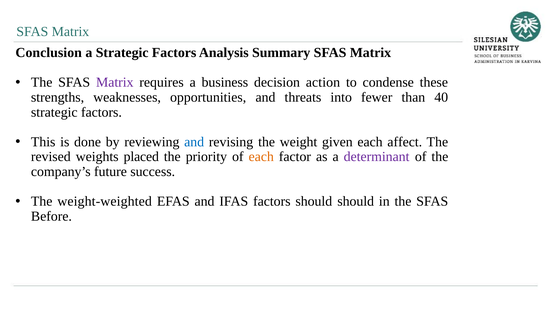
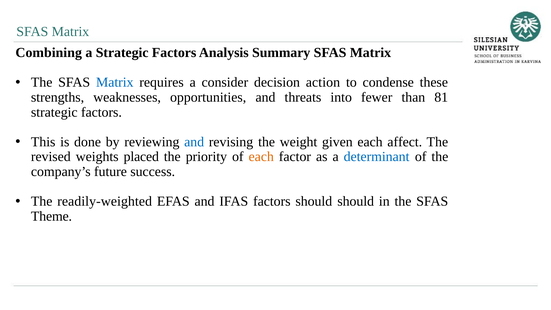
Conclusion: Conclusion -> Combining (49, 53)
Matrix colour: purple -> blue (115, 82)
business: business -> consider (225, 82)
40: 40 -> 81 (441, 97)
determinant colour: purple -> blue (377, 157)
weight-weighted: weight-weighted -> readily-weighted (105, 201)
Before: Before -> Theme (52, 216)
